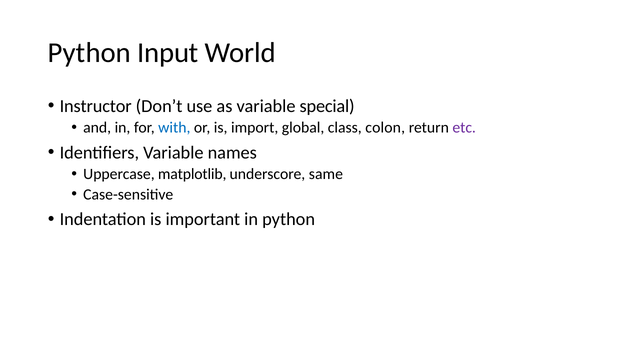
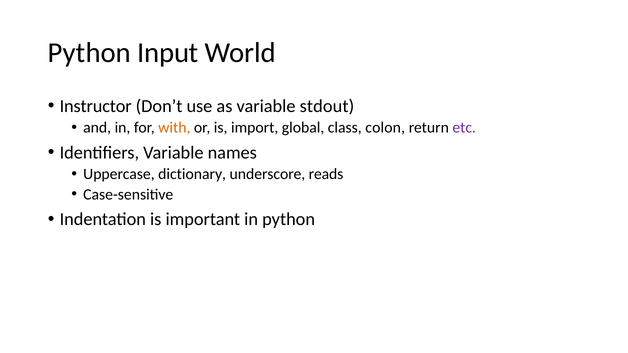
special: special -> stdout (327, 106)
with colour: blue -> orange (174, 128)
matplotlib: matplotlib -> dictionary (192, 174)
same: same -> reads (326, 174)
